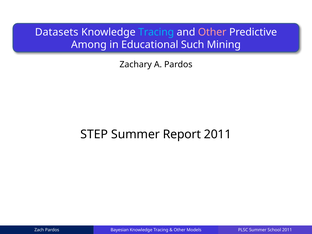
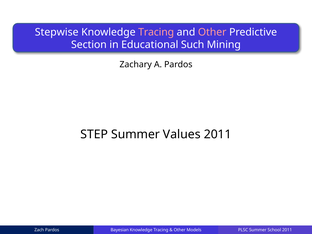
Datasets: Datasets -> Stepwise (57, 32)
Tracing colour: light blue -> pink (156, 32)
Among: Among -> Section (89, 45)
Report: Report -> Values (182, 134)
